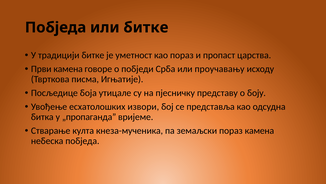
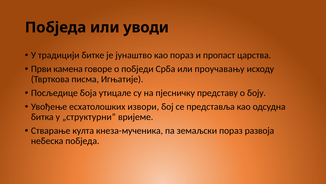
или битке: битке -> уводи (146, 27)
уметност: уметност -> јунаштво (134, 55)
„пропаганда: „пропаганда -> „структурни (89, 117)
пораз камена: камена -> развоја (259, 130)
